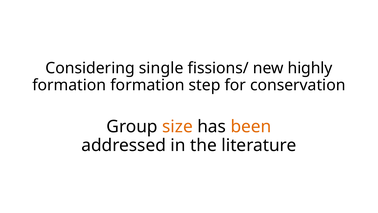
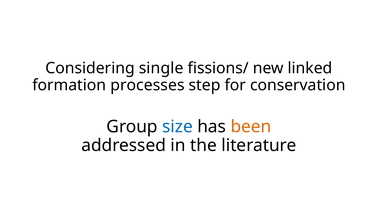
highly: highly -> linked (310, 68)
formation formation: formation -> processes (147, 85)
size colour: orange -> blue (177, 126)
